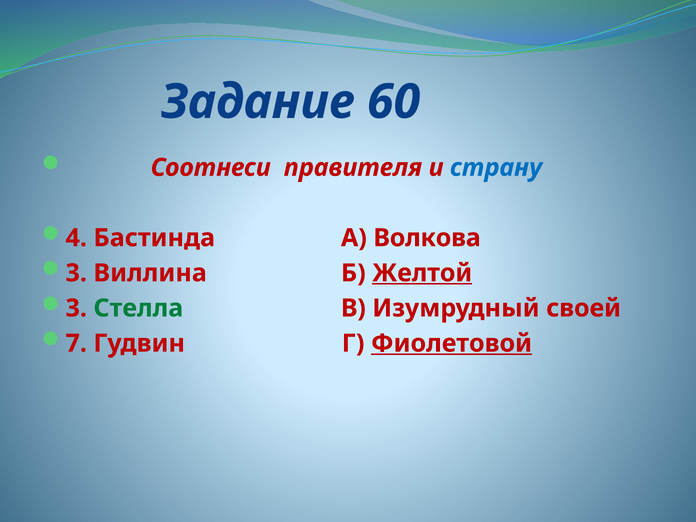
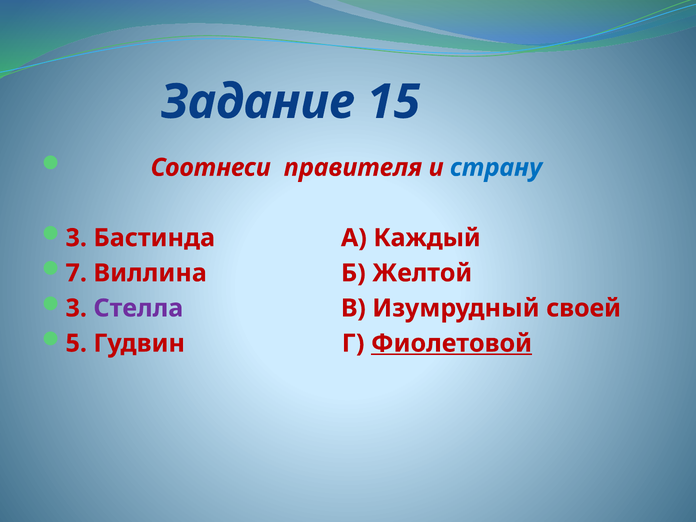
60: 60 -> 15 (394, 102)
4: 4 -> 3 (76, 238)
Волкова: Волкова -> Каждый (427, 238)
3: 3 -> 7 (76, 273)
Желтой underline: present -> none (422, 273)
Стелла colour: green -> purple (138, 308)
7: 7 -> 5 (76, 343)
